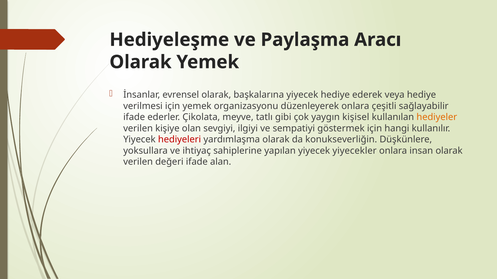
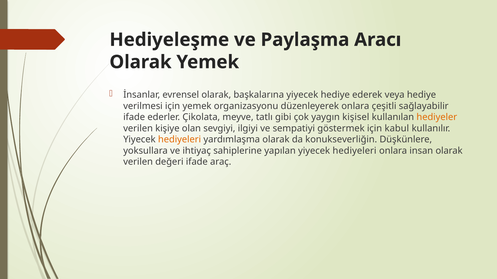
hangi: hangi -> kabul (397, 129)
hediyeleri colour: red -> orange (180, 140)
yapılan yiyecek yiyecekler: yiyecekler -> hediyeleri (355, 151)
alan: alan -> araç (221, 162)
